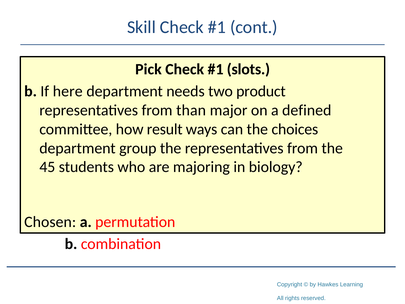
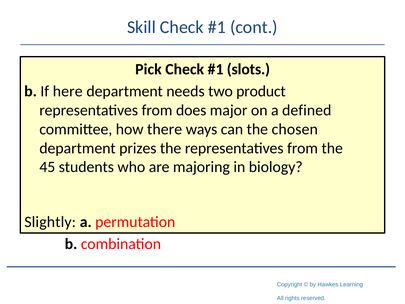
than: than -> does (191, 110)
result: result -> there (165, 129)
choices: choices -> chosen (295, 129)
group: group -> prizes (138, 148)
Chosen: Chosen -> Slightly (50, 222)
